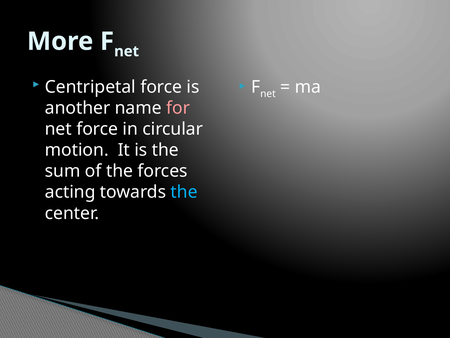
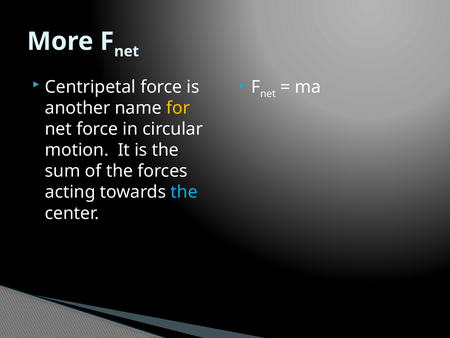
for colour: pink -> yellow (178, 108)
